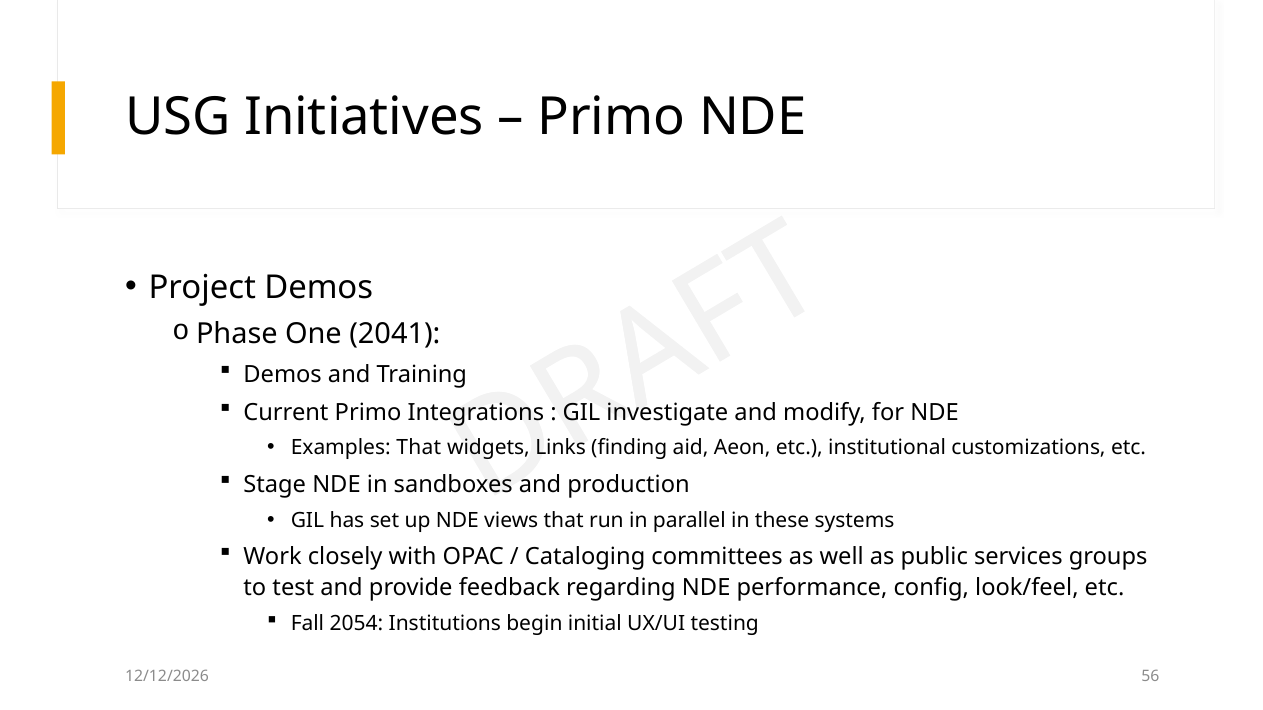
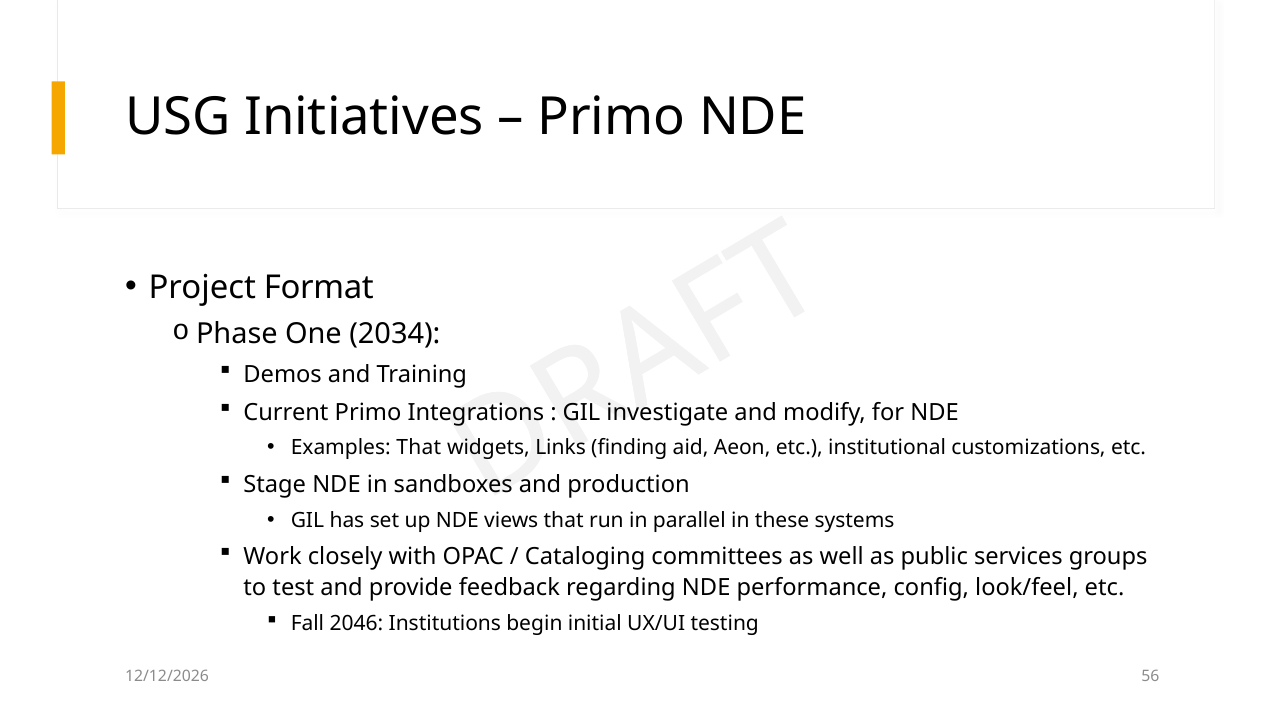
Project Demos: Demos -> Format (319, 287)
2041: 2041 -> 2034 (395, 334)
2054: 2054 -> 2046 (356, 624)
